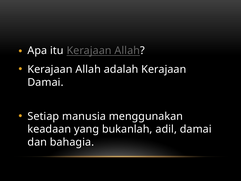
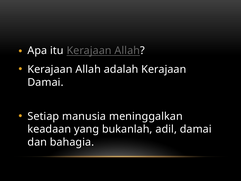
menggunakan: menggunakan -> meninggalkan (146, 116)
